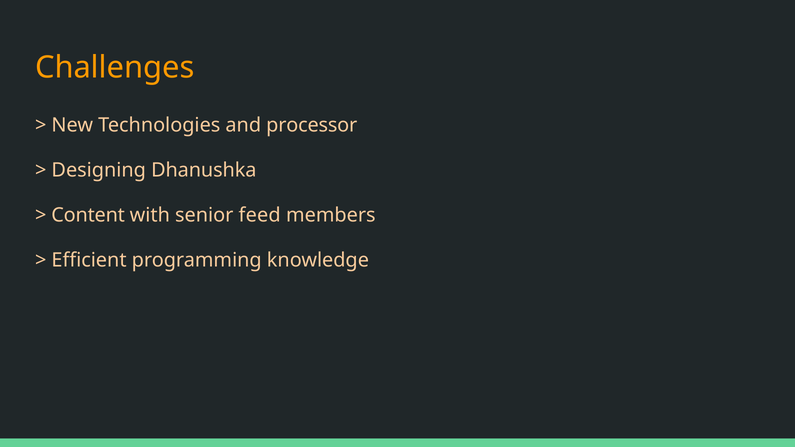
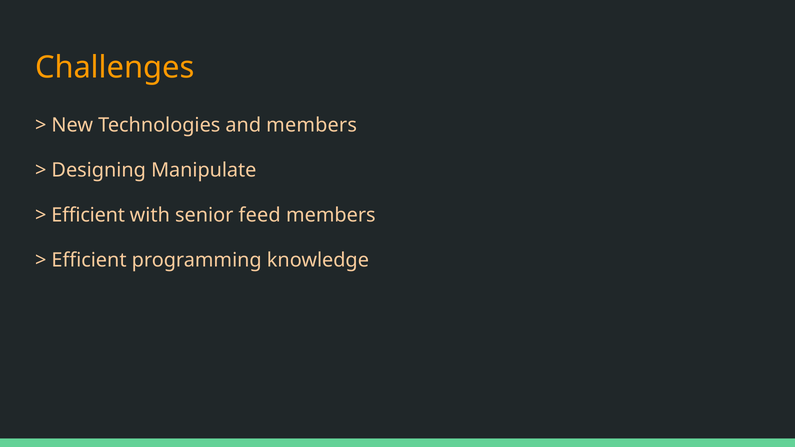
and processor: processor -> members (312, 125)
Dhanushka: Dhanushka -> Manipulate (204, 170)
Content: Content -> Efficient (88, 215)
